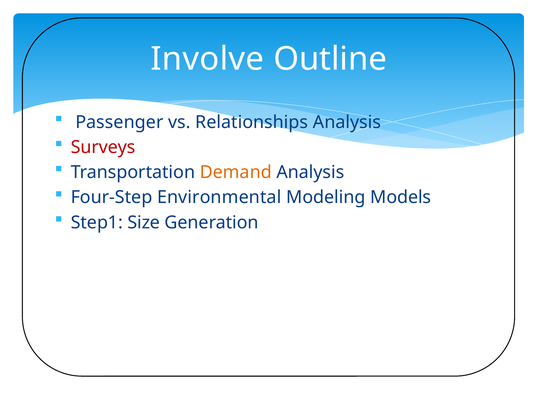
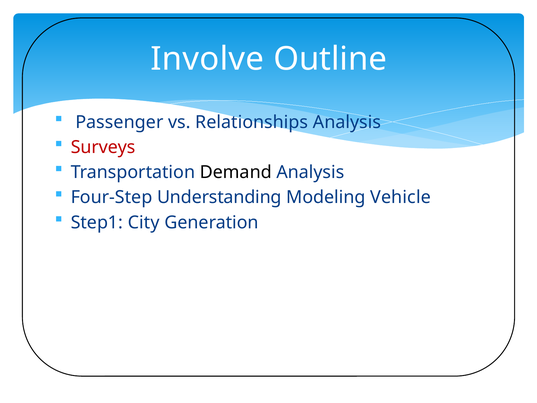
Demand colour: orange -> black (236, 172)
Environmental: Environmental -> Understanding (219, 197)
Models: Models -> Vehicle (401, 197)
Size: Size -> City (144, 222)
